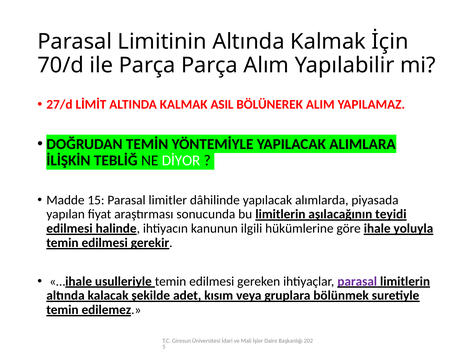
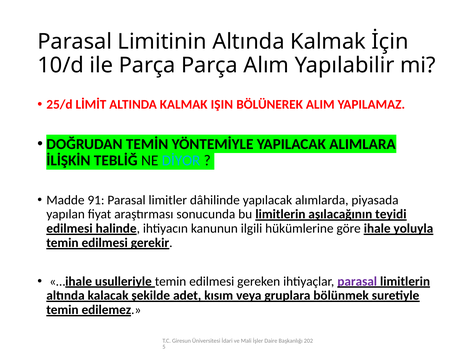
70/d: 70/d -> 10/d (61, 65)
27/d: 27/d -> 25/d (59, 104)
ASIL: ASIL -> IŞIN (222, 104)
DİYOR colour: white -> light blue (181, 160)
15: 15 -> 91 (96, 200)
